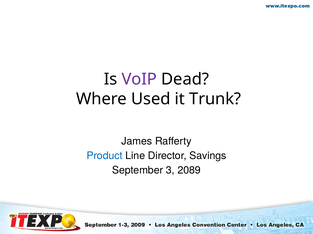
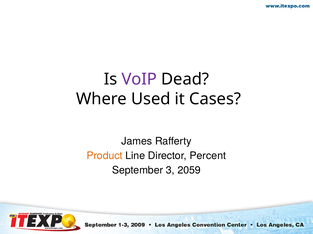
Trunk: Trunk -> Cases (215, 99)
Product colour: blue -> orange (105, 156)
Savings: Savings -> Percent (208, 156)
2089: 2089 -> 2059 (189, 171)
